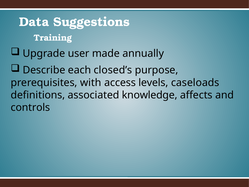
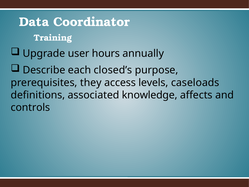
Suggestions: Suggestions -> Coordinator (92, 22)
made: made -> hours (106, 53)
with: with -> they (91, 82)
